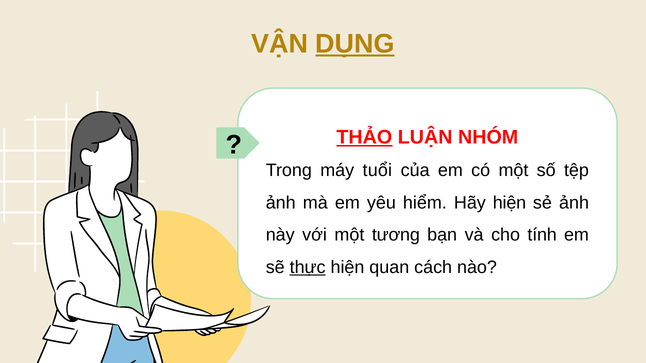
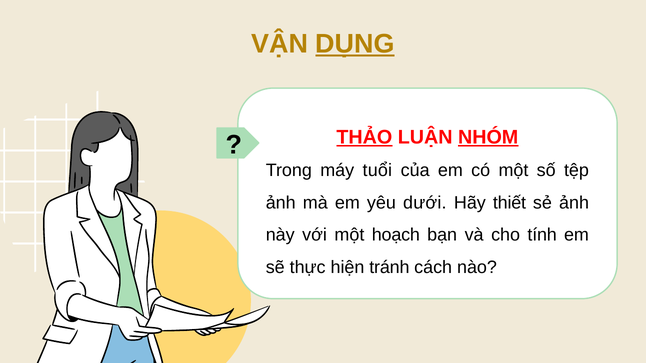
NHÓM underline: none -> present (488, 137)
hiểm: hiểm -> dưới (425, 203)
Hãy hiện: hiện -> thiết (510, 203)
tương: tương -> hoạch (396, 235)
thực underline: present -> none (308, 268)
quan: quan -> tránh (389, 268)
